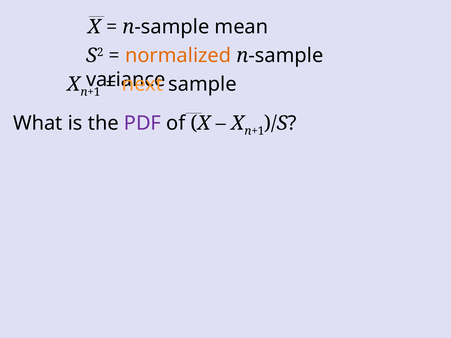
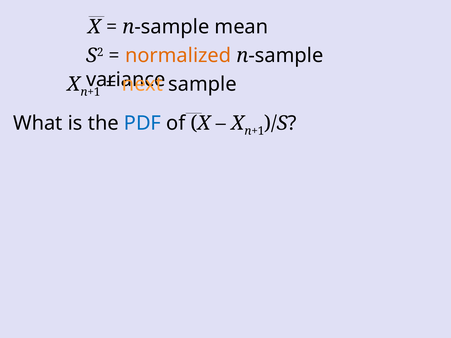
PDF colour: purple -> blue (142, 123)
